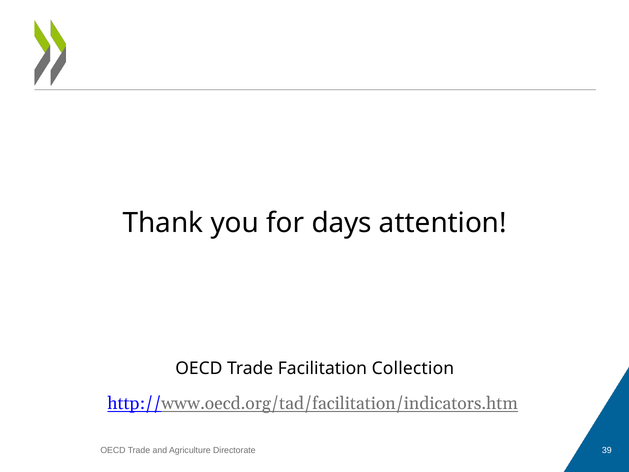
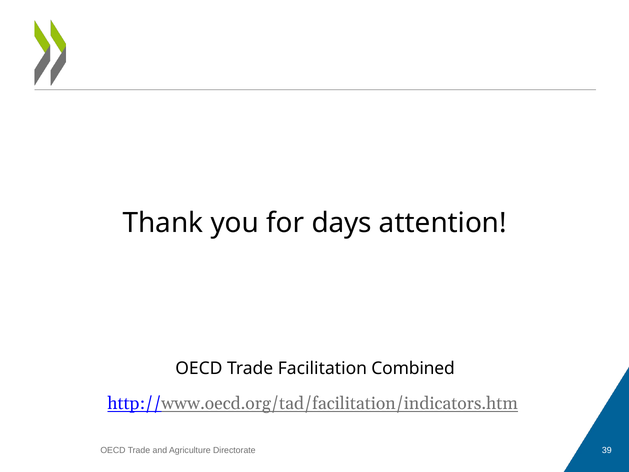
Collection: Collection -> Combined (413, 368)
